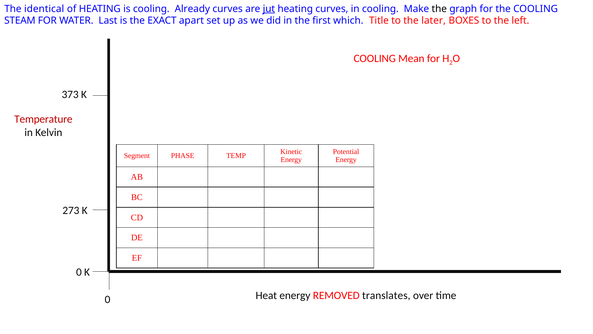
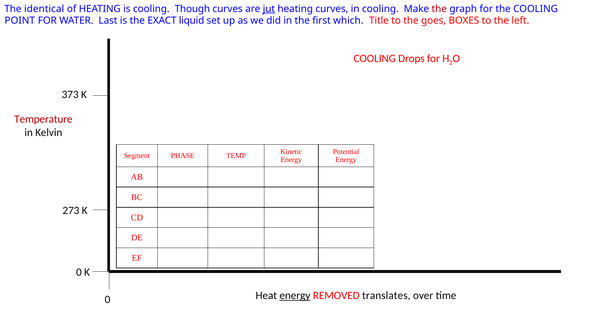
Already: Already -> Though (192, 9)
the colour: black -> red (439, 9)
STEAM: STEAM -> POINT (20, 21)
apart: apart -> liquid (192, 21)
later: later -> goes (434, 21)
Mean: Mean -> Drops (411, 58)
energy underline: none -> present (295, 295)
